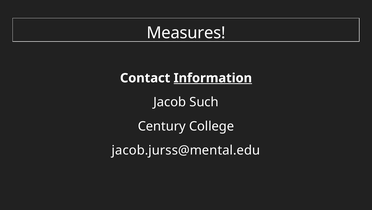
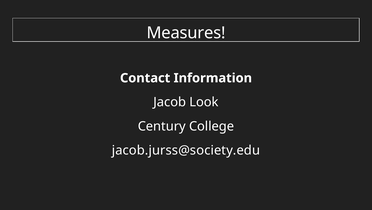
Information underline: present -> none (213, 78)
Such: Such -> Look (204, 102)
jacob.jurss@mental.edu: jacob.jurss@mental.edu -> jacob.jurss@society.edu (186, 150)
